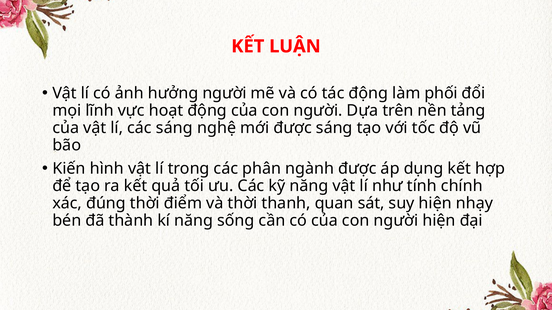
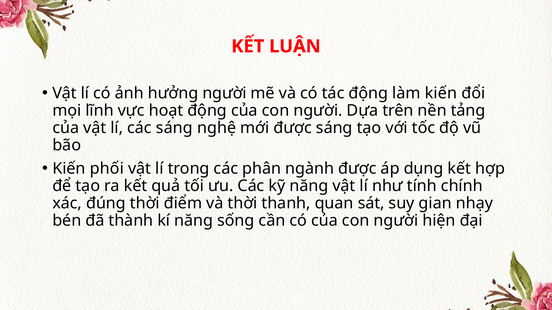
làm phối: phối -> kiến (441, 93)
hình: hình -> phối (107, 169)
suy hiện: hiện -> gian (435, 203)
